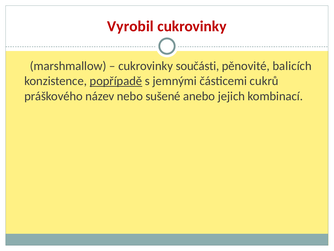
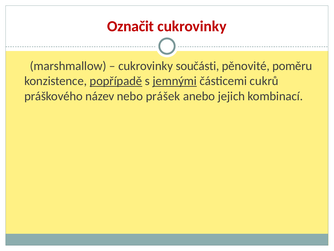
Vyrobil: Vyrobil -> Označit (131, 26)
balicích: balicích -> poměru (292, 66)
jemnými underline: none -> present (175, 81)
sušené: sušené -> prášek (163, 96)
